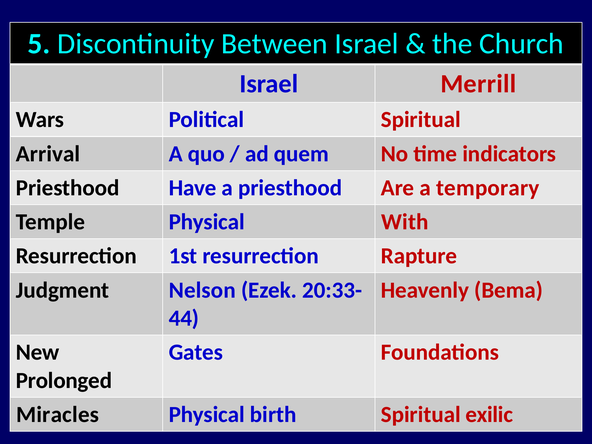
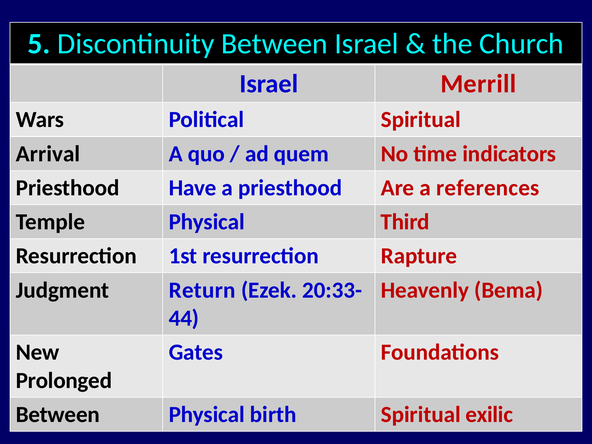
temporary: temporary -> references (488, 188)
With: With -> Third (405, 222)
Nelson: Nelson -> Return (202, 290)
Miracles: Miracles -> Between (58, 414)
